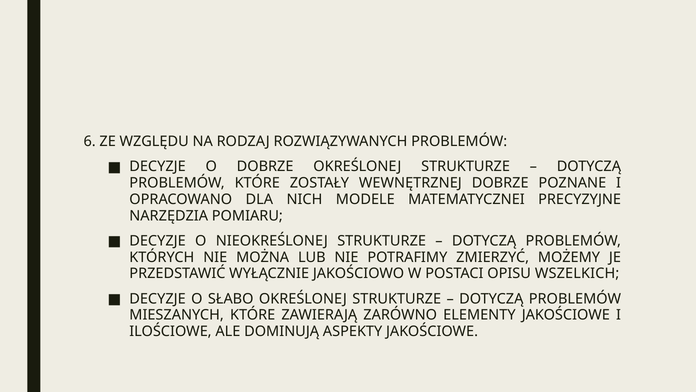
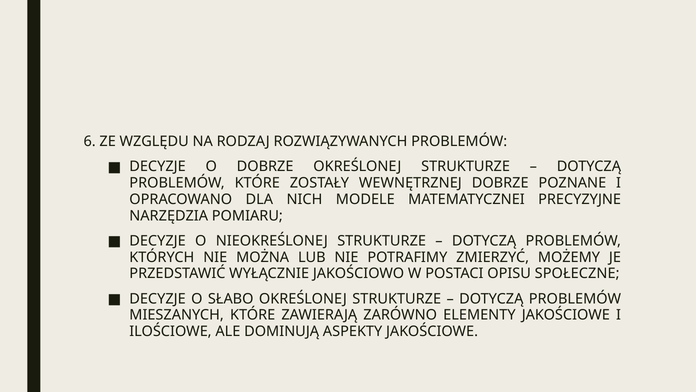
WSZELKICH: WSZELKICH -> SPOŁECZNE (577, 273)
